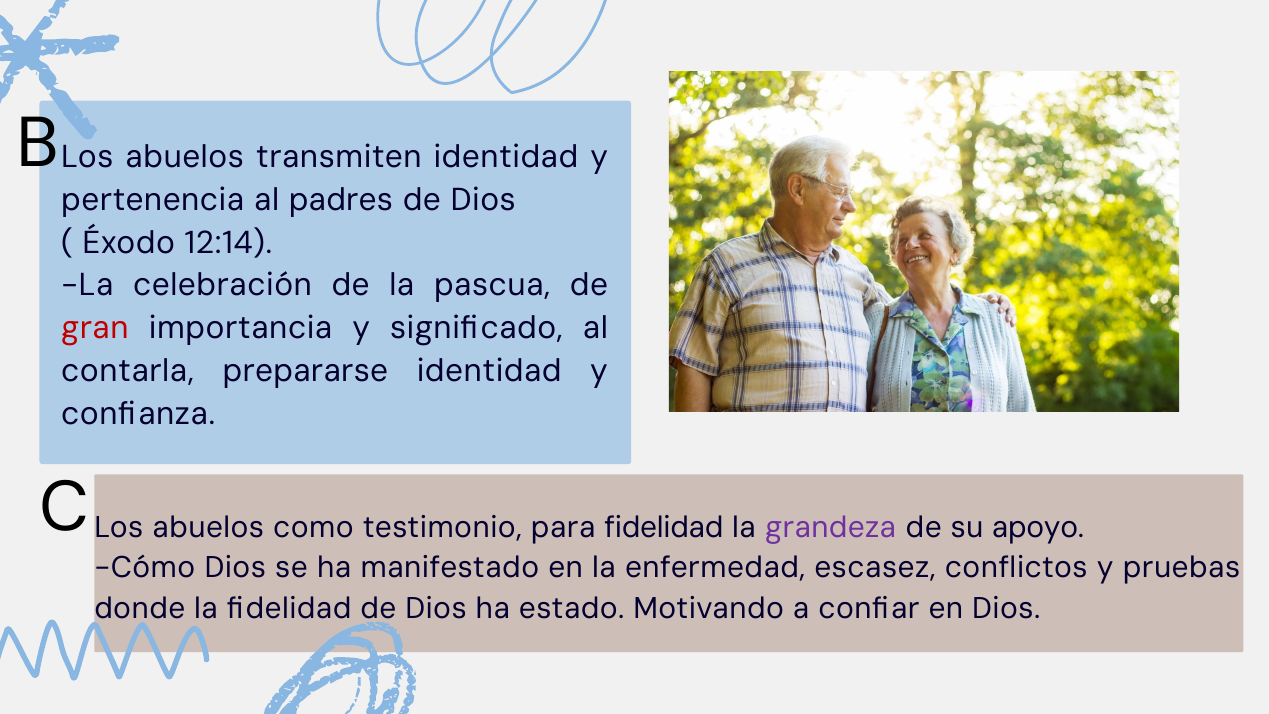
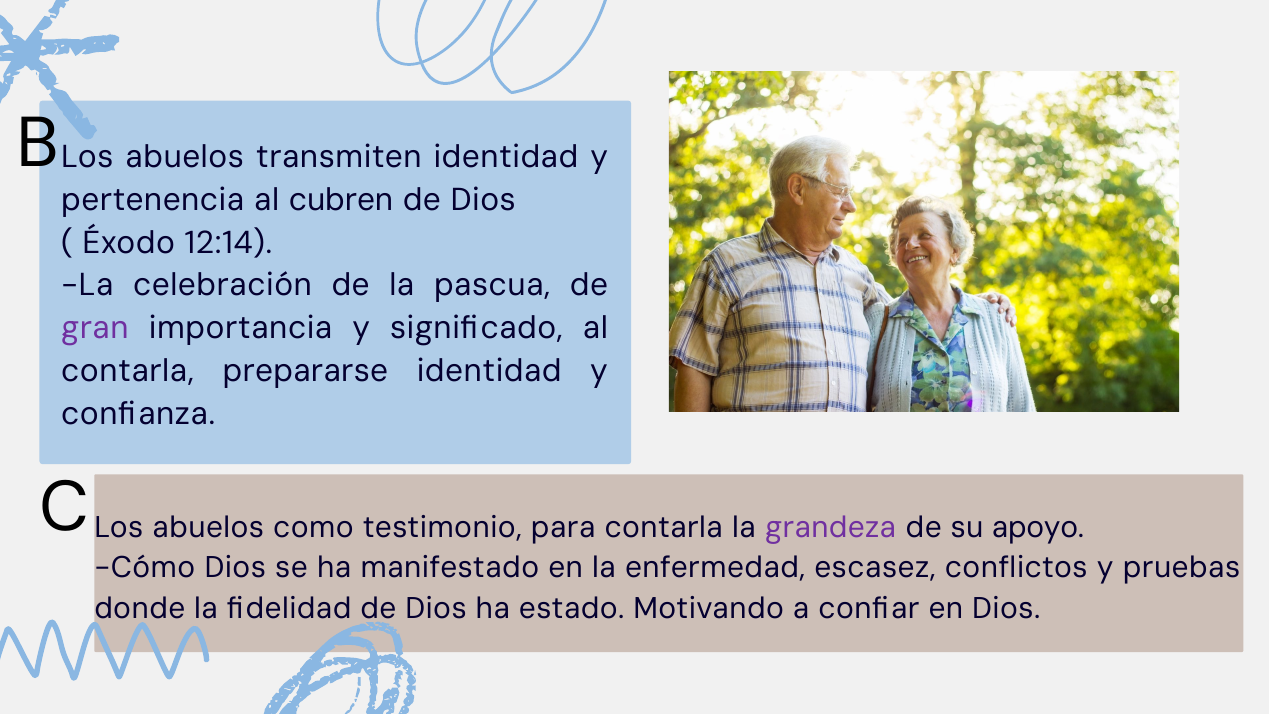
padres: padres -> cubren (341, 200)
gran colour: red -> purple (95, 328)
para fidelidad: fidelidad -> contarla (664, 527)
